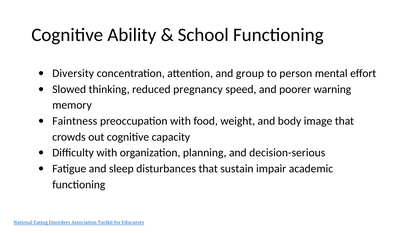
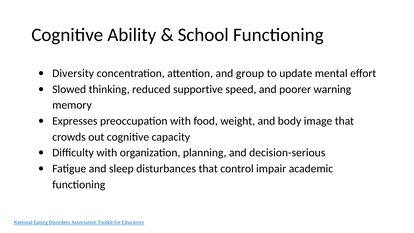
person: person -> update (296, 73)
pregnancy: pregnancy -> supportive (198, 89)
Faintness: Faintness -> Expresses (75, 121)
sustain: sustain -> control (237, 169)
